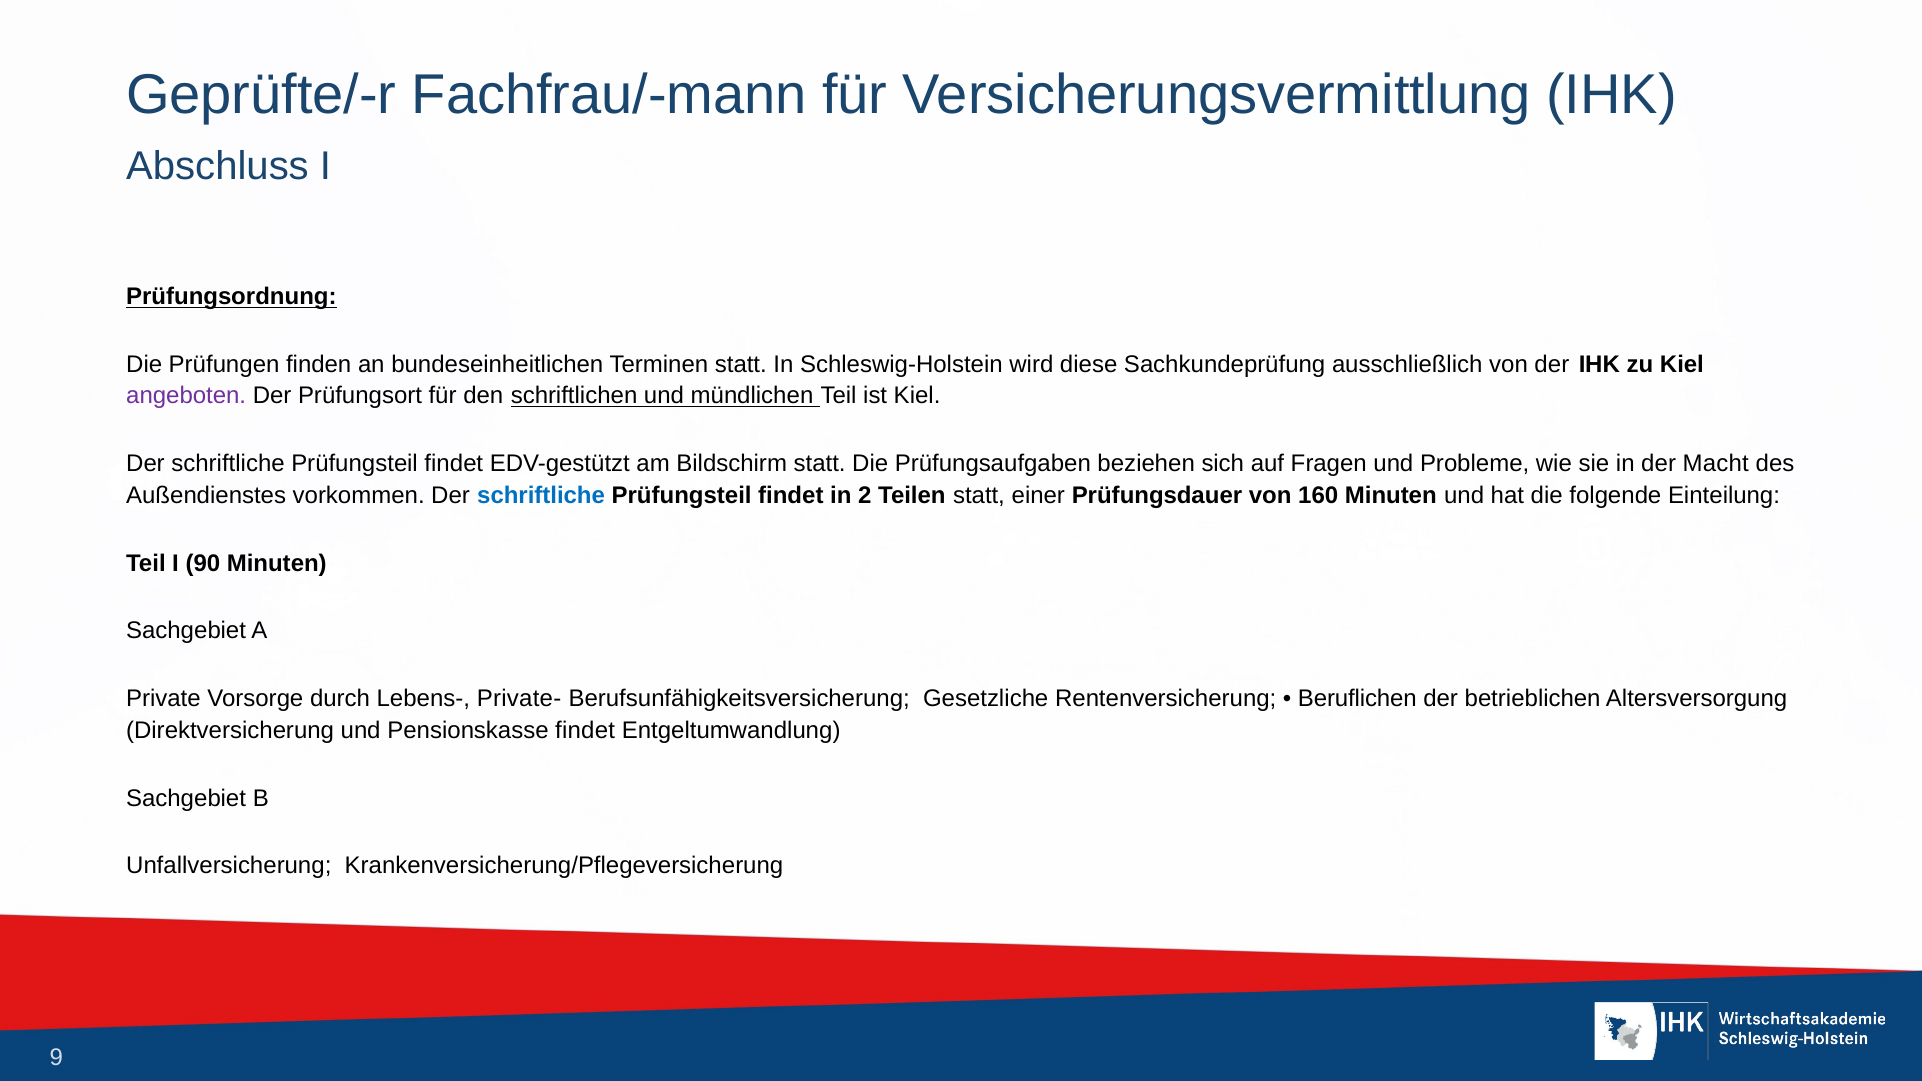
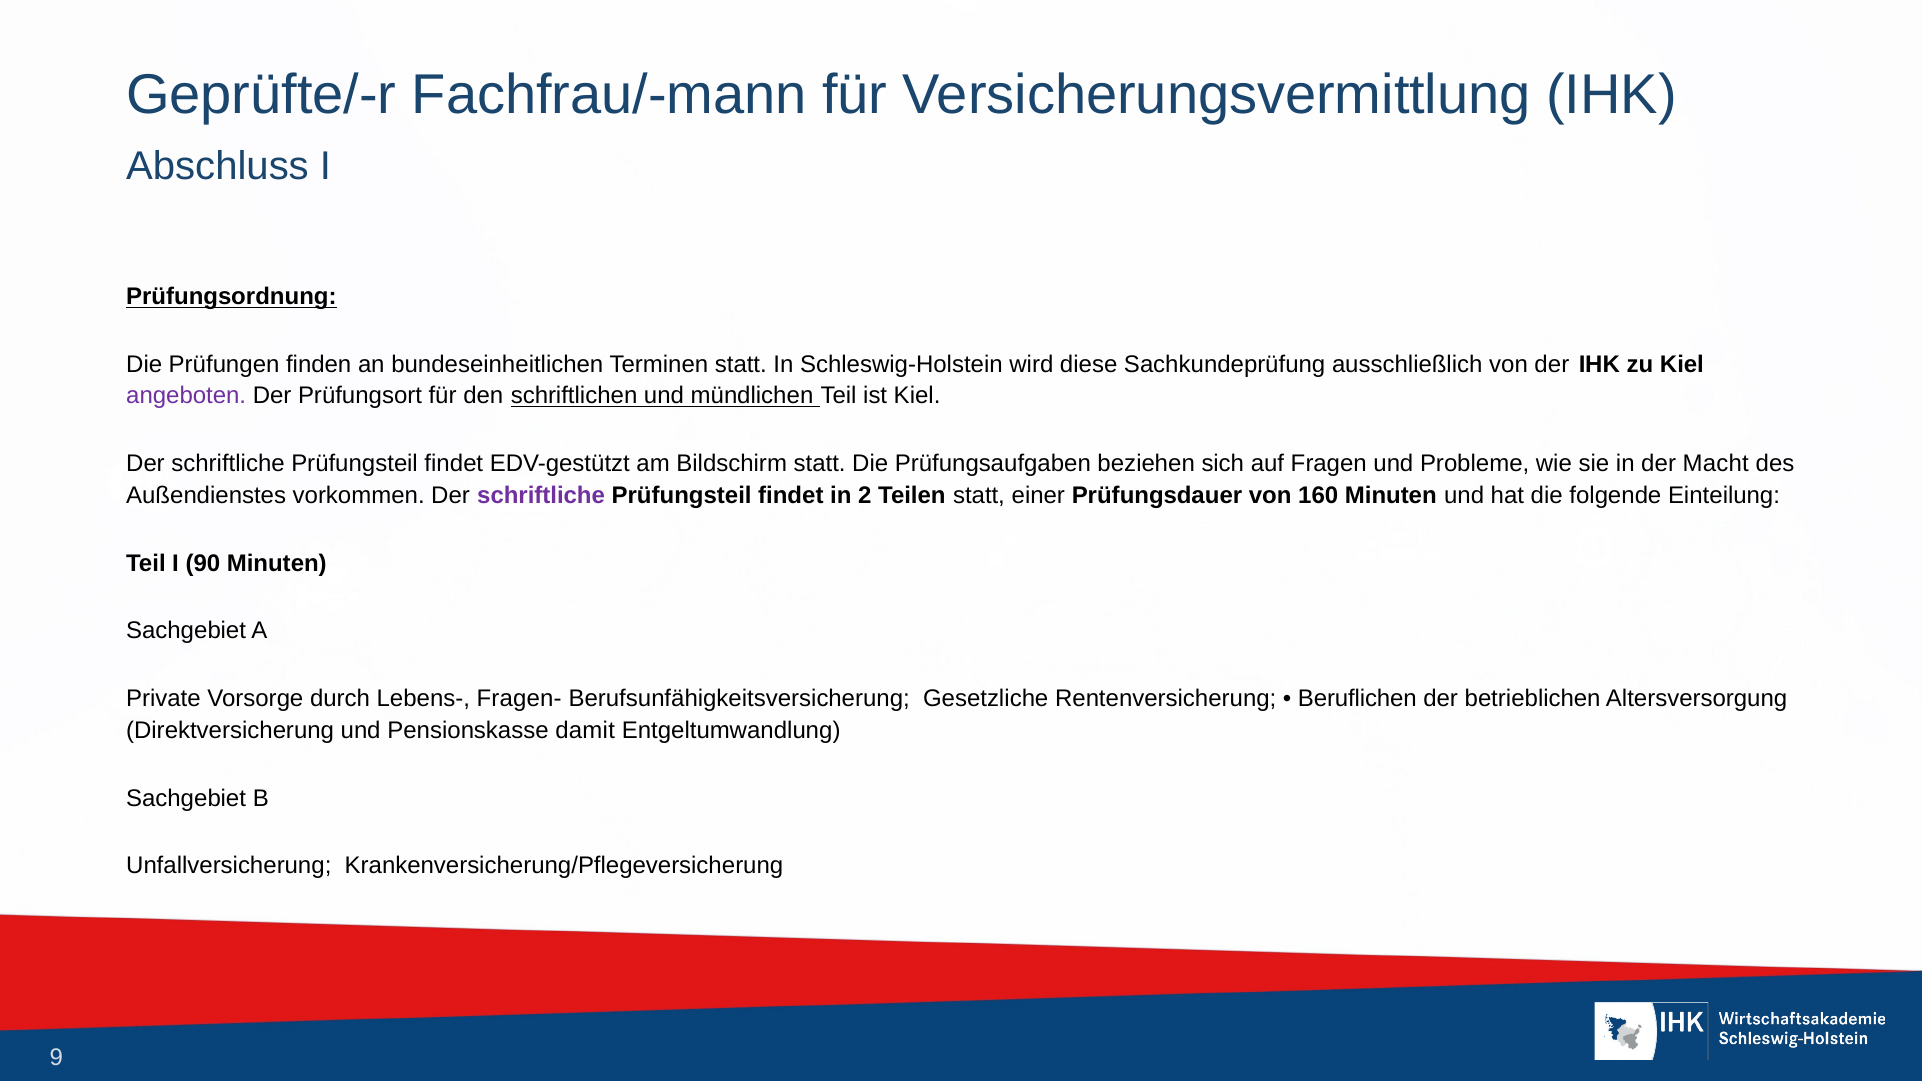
schriftliche colour: blue -> purple (541, 496)
Private-: Private- -> Fragen- (519, 699)
Pensionskasse findet: findet -> damit (585, 730)
